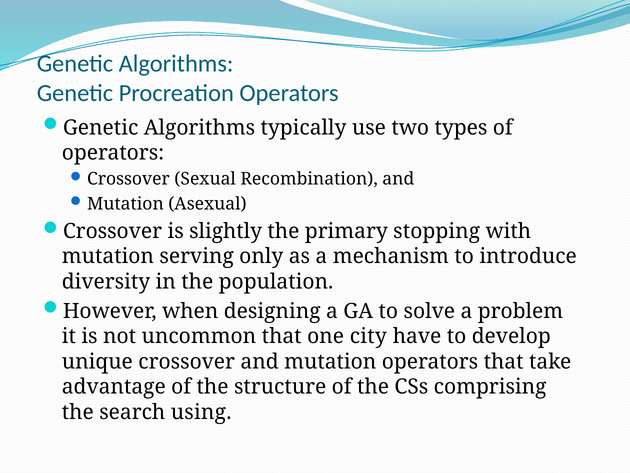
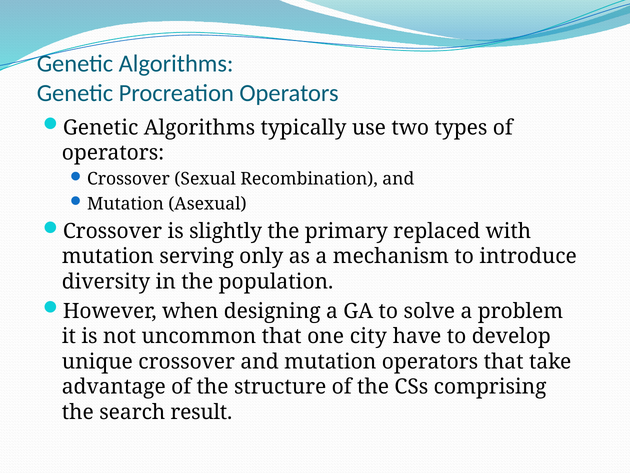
stopping: stopping -> replaced (437, 231)
using: using -> result (201, 412)
